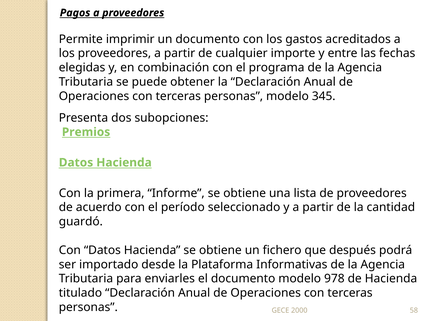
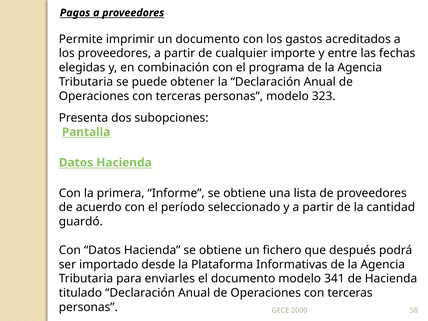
345: 345 -> 323 (324, 96)
Premios: Premios -> Pantalla (86, 132)
978: 978 -> 341 (334, 279)
